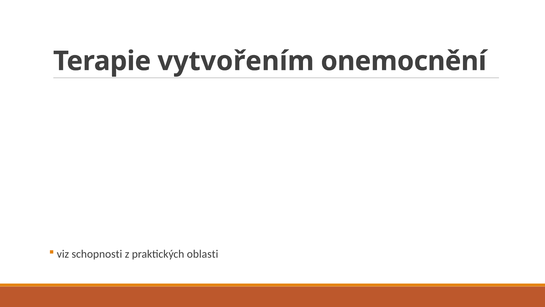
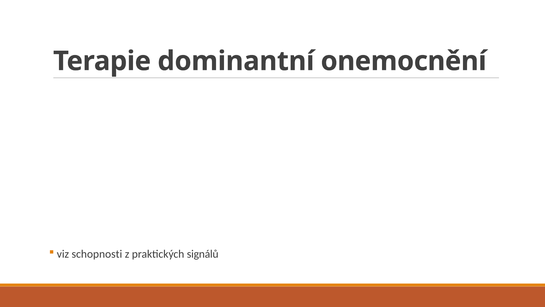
vytvořením: vytvořením -> dominantní (236, 61)
oblasti: oblasti -> signálů (203, 254)
